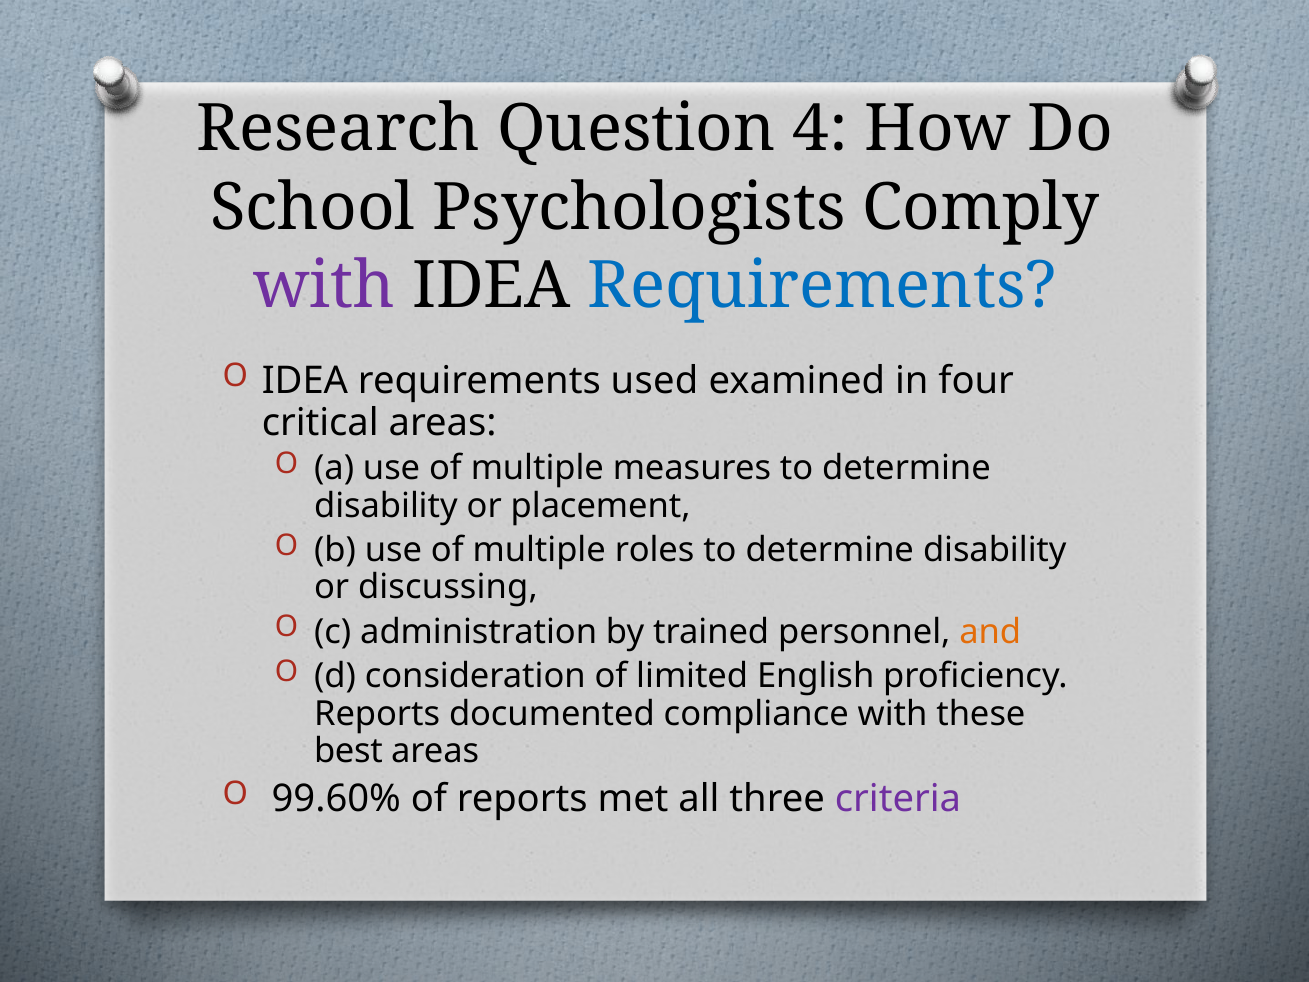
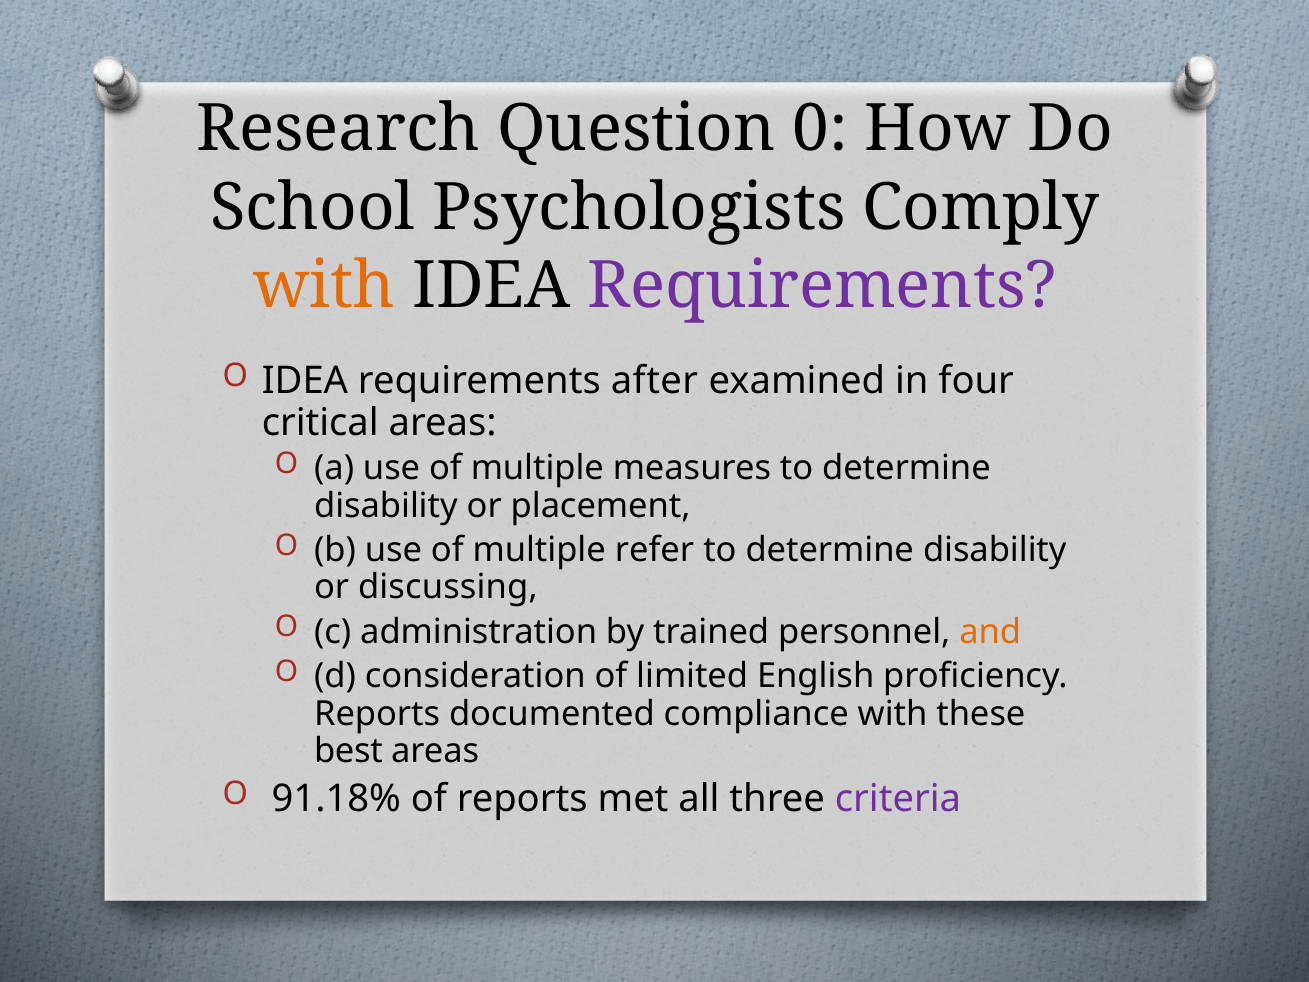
4: 4 -> 0 (820, 129)
with colour: purple -> orange (324, 286)
Requirements colour: blue -> purple (822, 286)
used: used -> after (655, 381)
roles: roles -> refer (655, 550)
99.60%: 99.60% -> 91.18% (336, 799)
